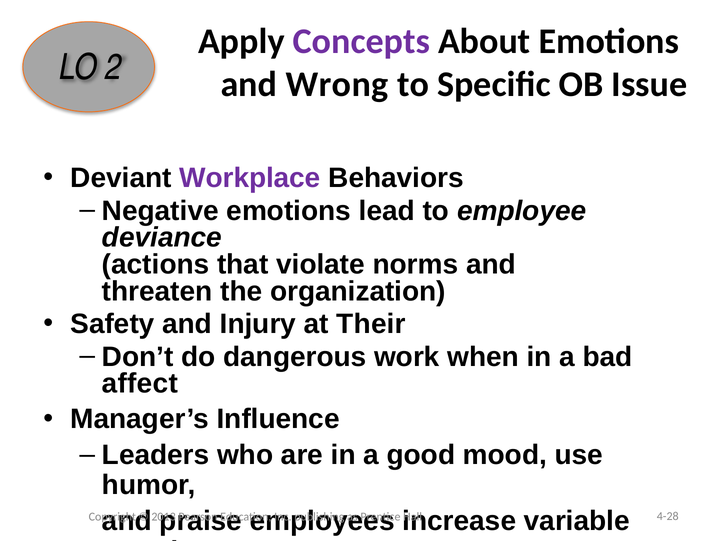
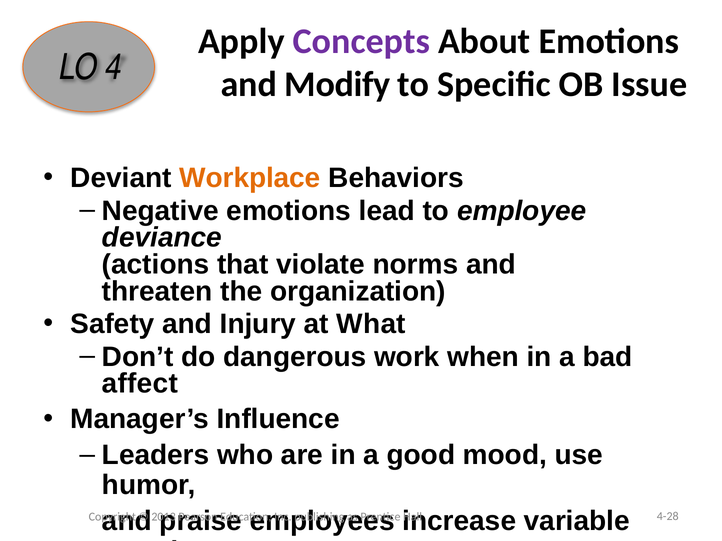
2: 2 -> 4 (113, 67)
Wrong: Wrong -> Modify (337, 84)
Workplace colour: purple -> orange (250, 178)
Their: Their -> What (371, 325)
